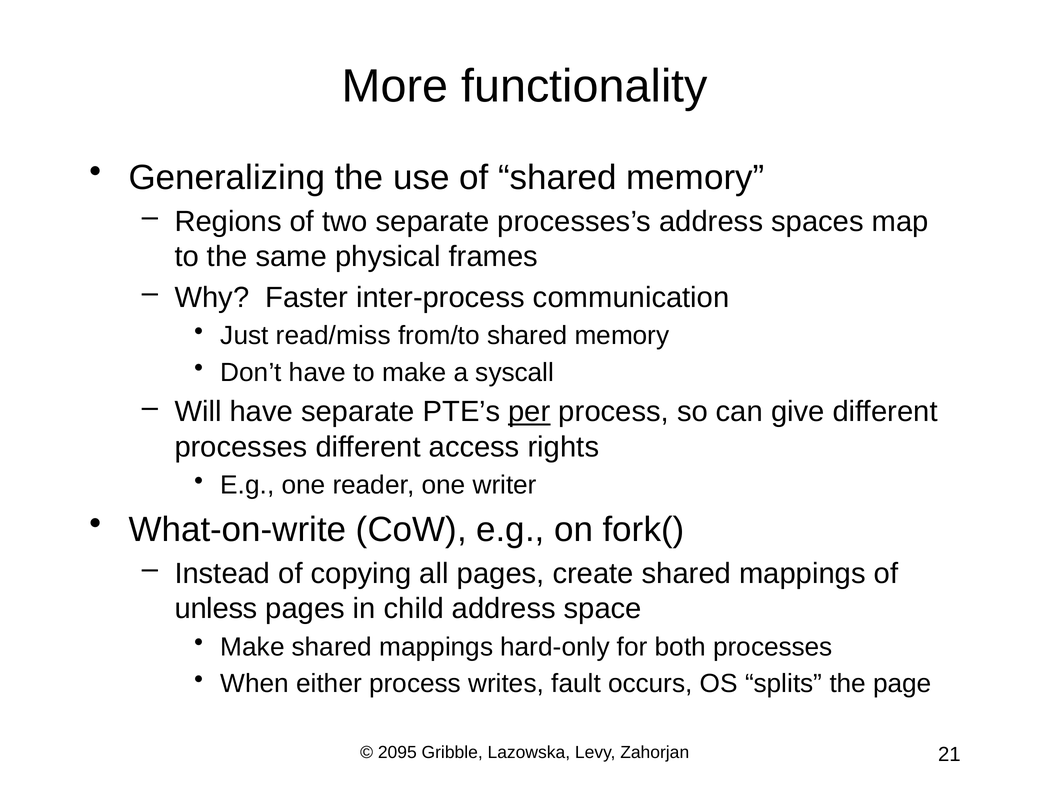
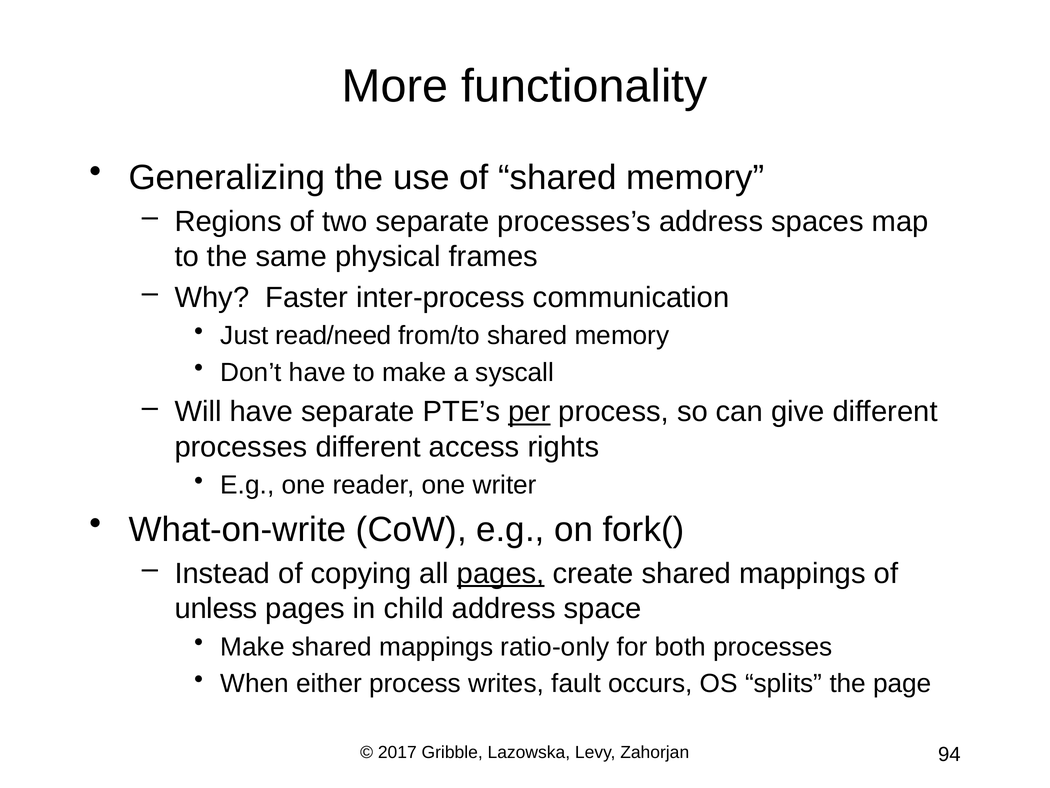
read/miss: read/miss -> read/need (333, 336)
pages underline: none -> present (501, 573)
hard-only: hard-only -> ratio-only (555, 646)
2095: 2095 -> 2017 (397, 752)
21: 21 -> 94 (949, 754)
